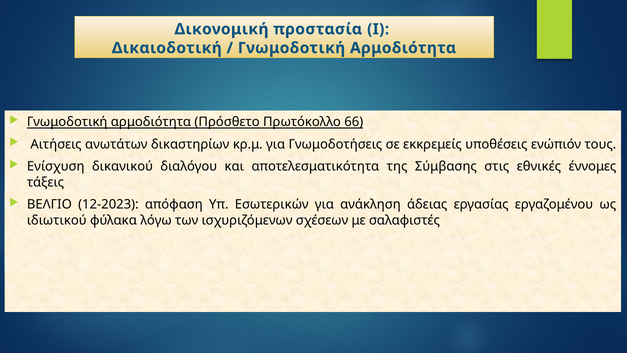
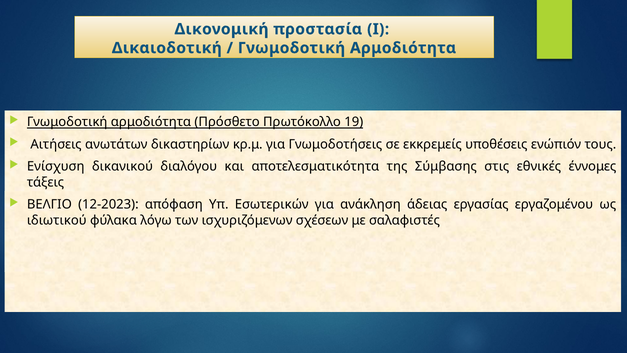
66: 66 -> 19 (354, 122)
